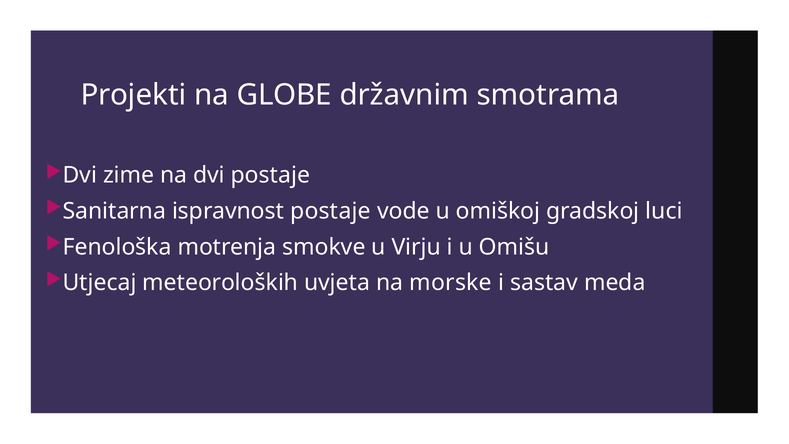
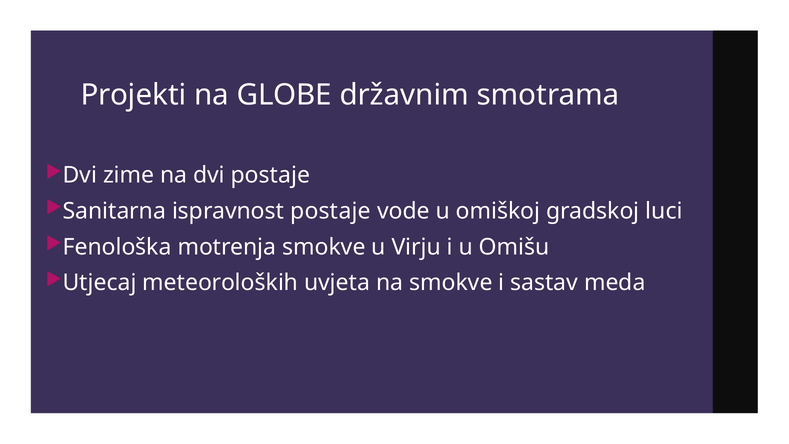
na morske: morske -> smokve (451, 283)
